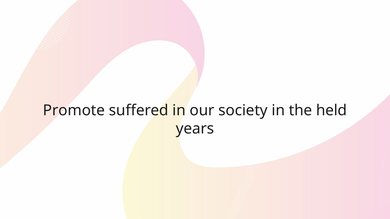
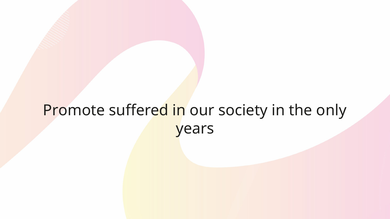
held: held -> only (331, 111)
